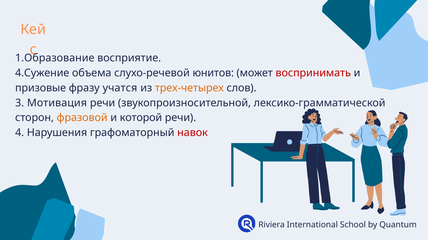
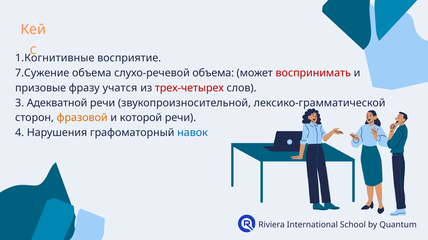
1.Образование: 1.Образование -> 1.Когнитивные (55, 58)
4.Сужение: 4.Сужение -> 7.Сужение (42, 73)
слухо-речевой юнитов: юнитов -> объема (213, 73)
трех-четырех colour: orange -> red (189, 88)
Мотивация: Мотивация -> Адекватной (57, 103)
навок colour: red -> blue (193, 133)
